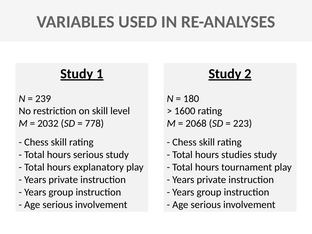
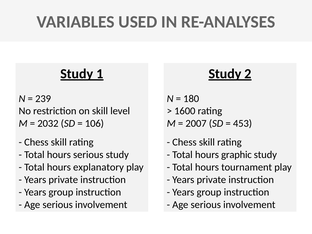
778: 778 -> 106 (94, 124)
2068: 2068 -> 2007 (196, 124)
223: 223 -> 453 (243, 124)
studies: studies -> graphic (236, 155)
